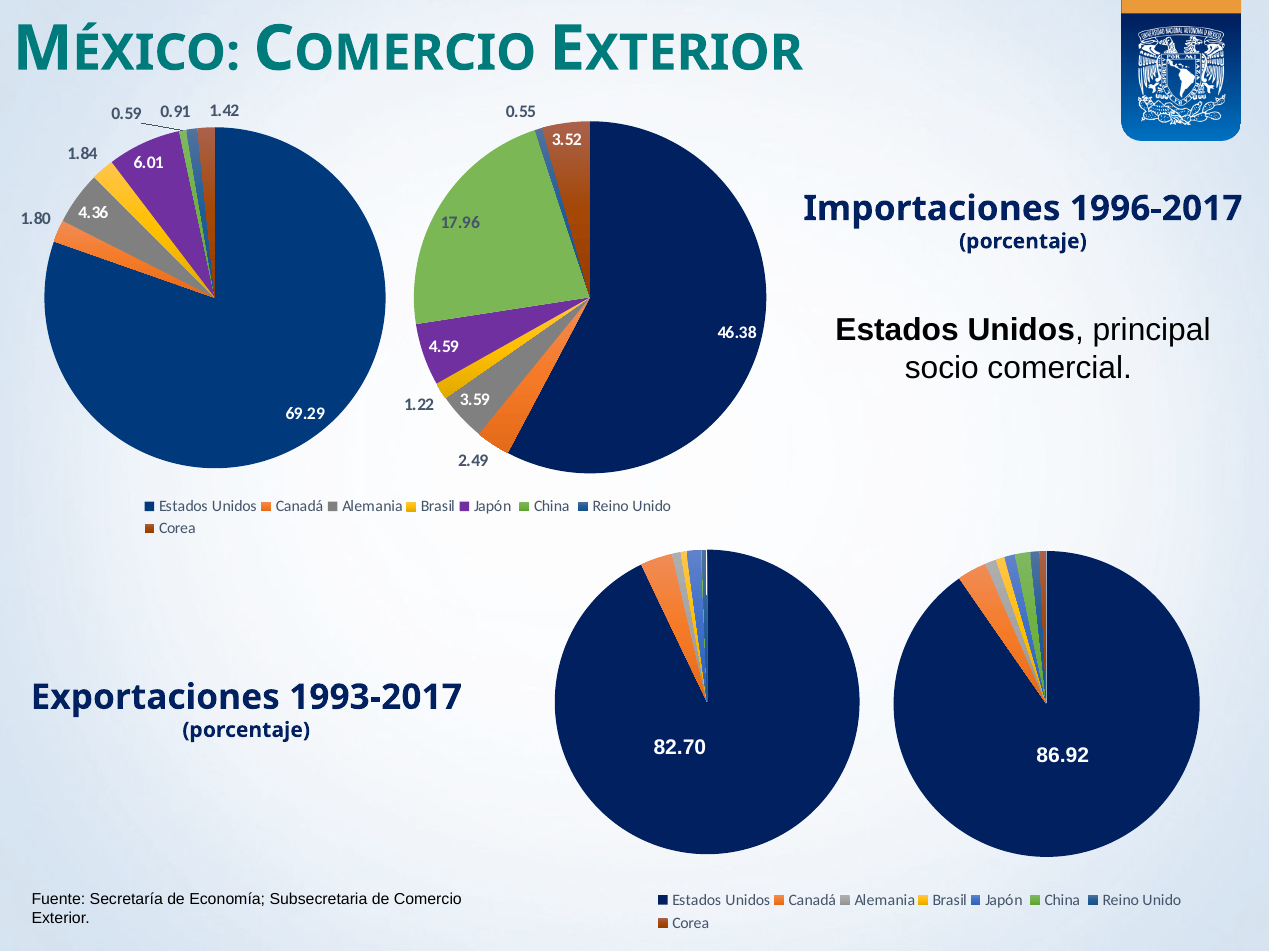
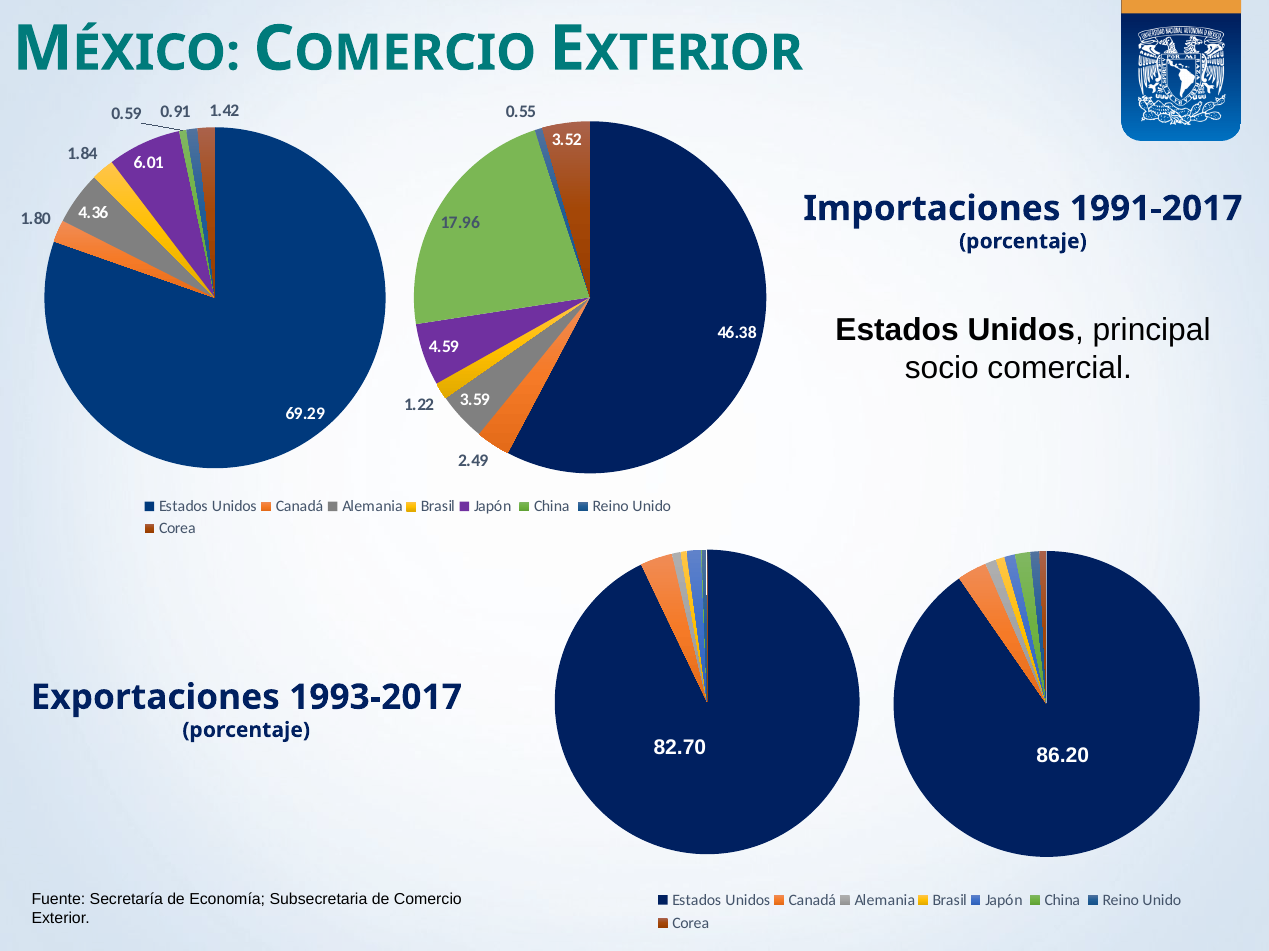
1996-2017: 1996-2017 -> 1991-2017 (1156, 209)
86.92: 86.92 -> 86.20 (1063, 756)
